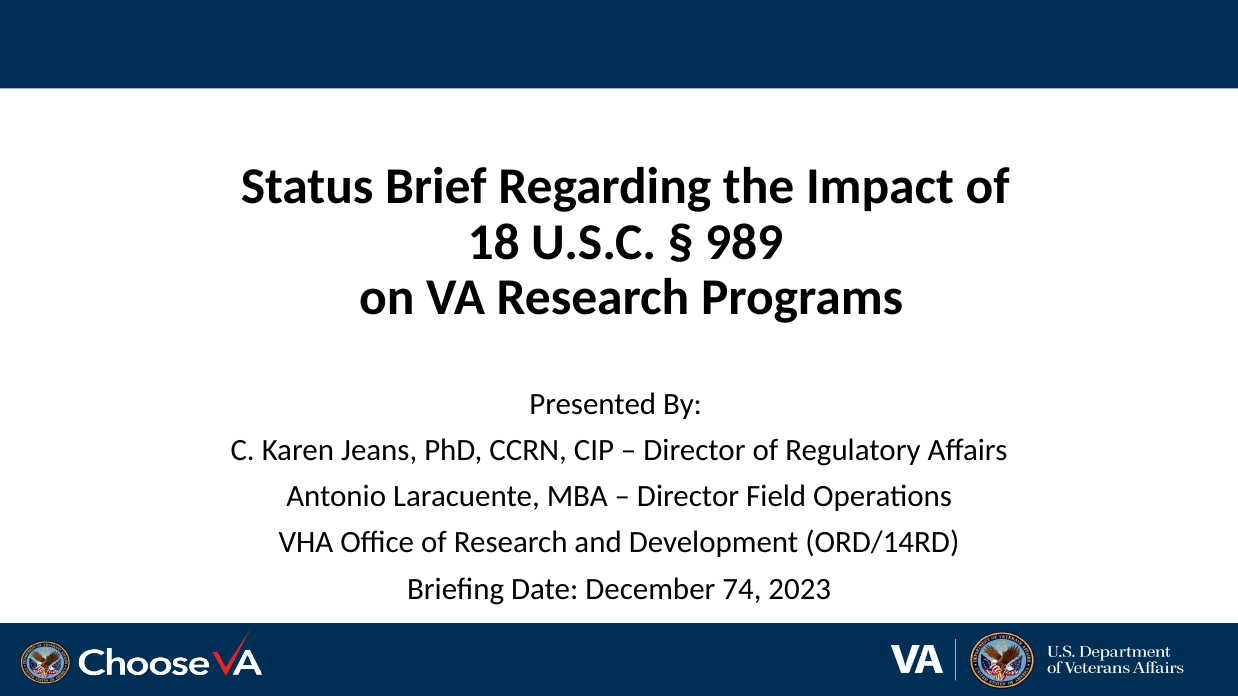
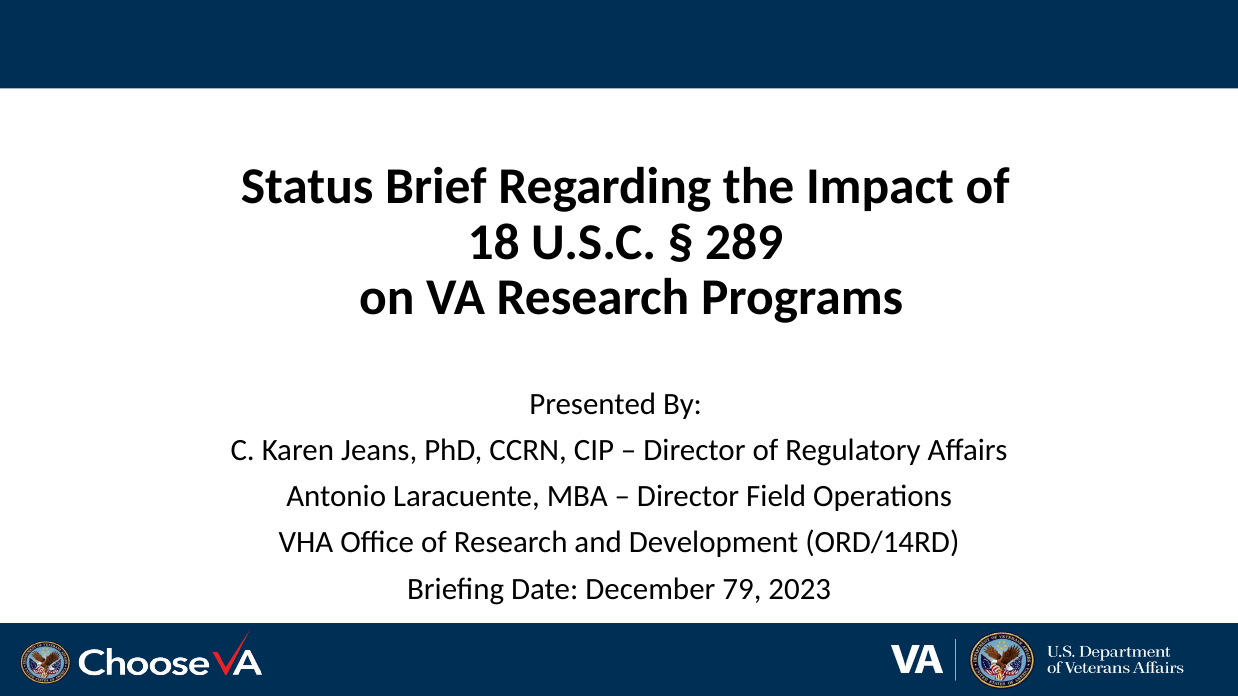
989: 989 -> 289 (744, 242)
74: 74 -> 79 (742, 589)
